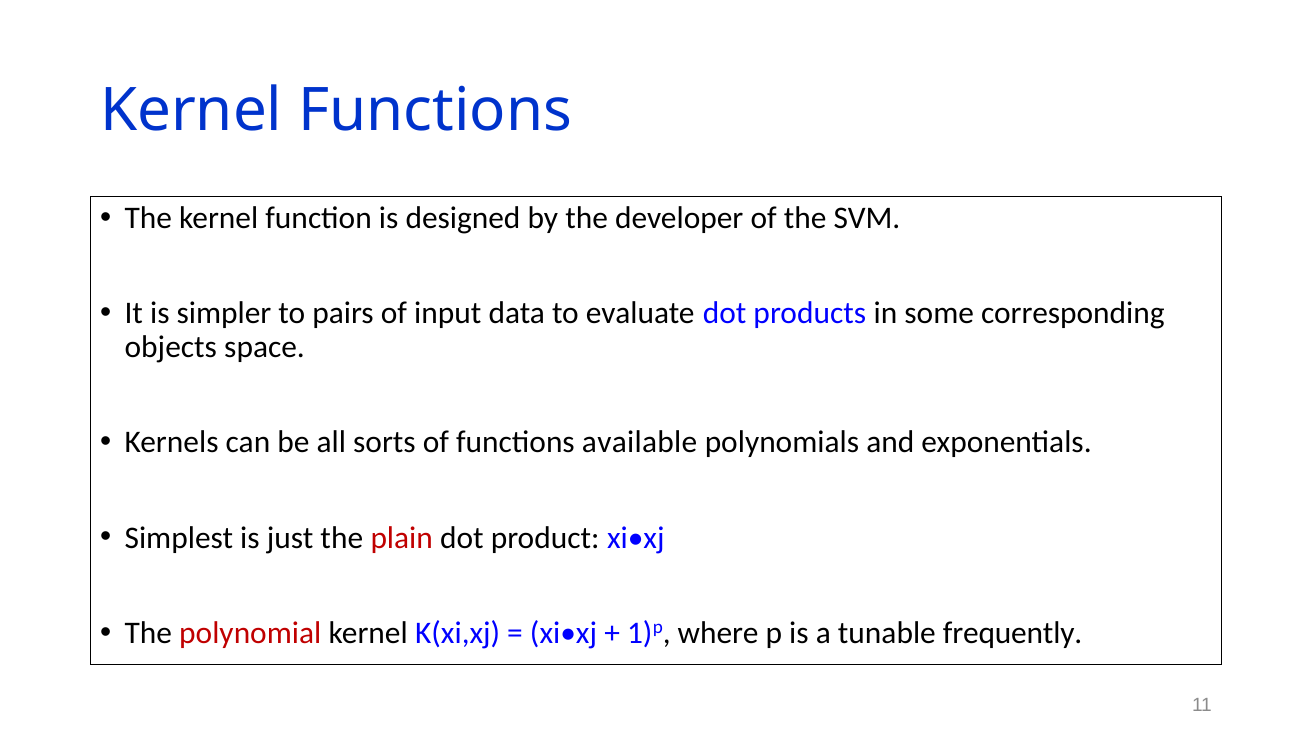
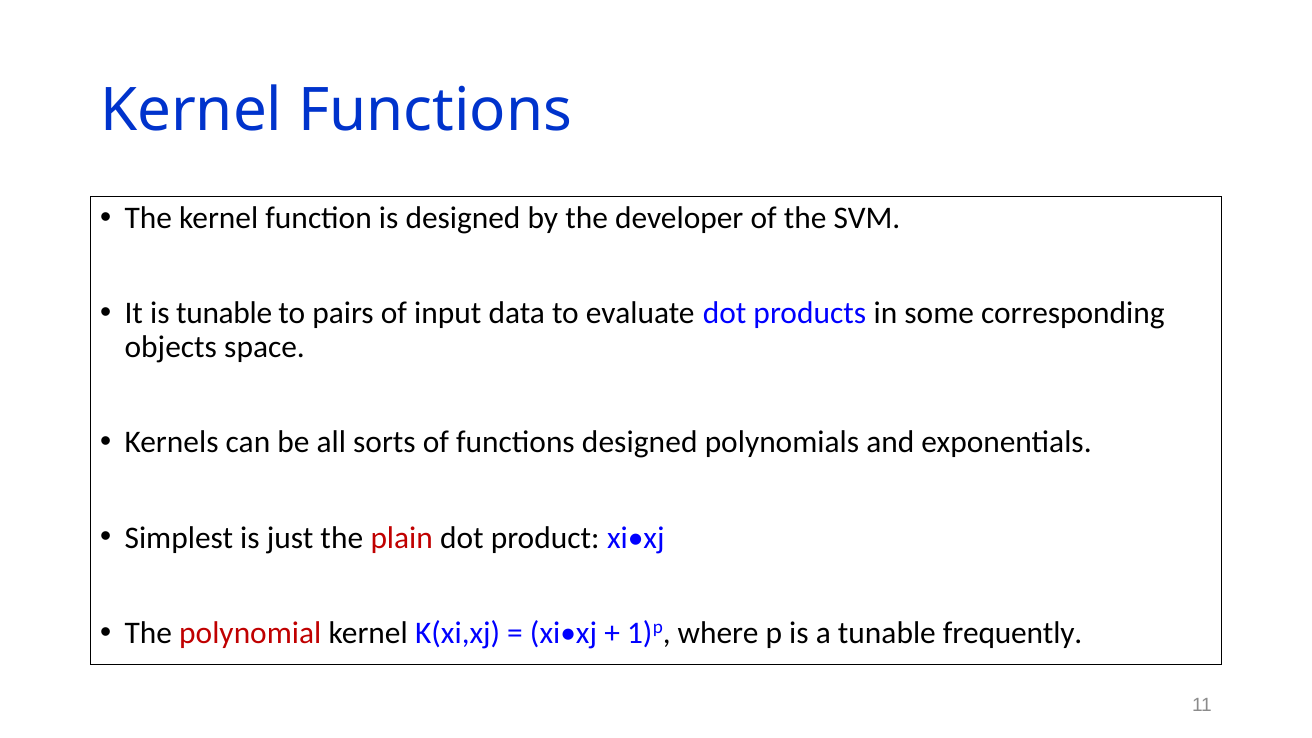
is simpler: simpler -> tunable (224, 313)
functions available: available -> designed (640, 442)
